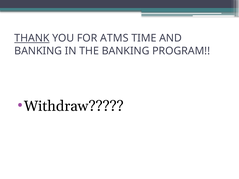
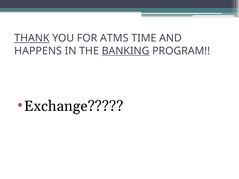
BANKING: BANKING -> HAPPENS (38, 51)
BANKING underline: none -> present (126, 51)
Withdraw: Withdraw -> Exchange (74, 106)
